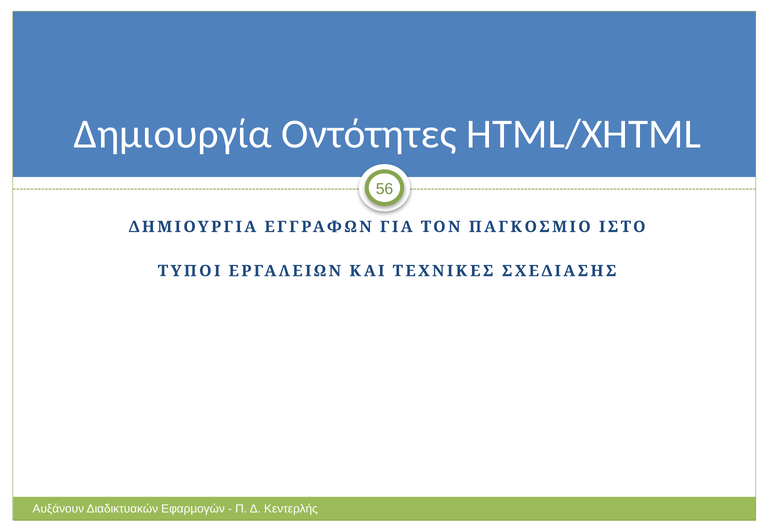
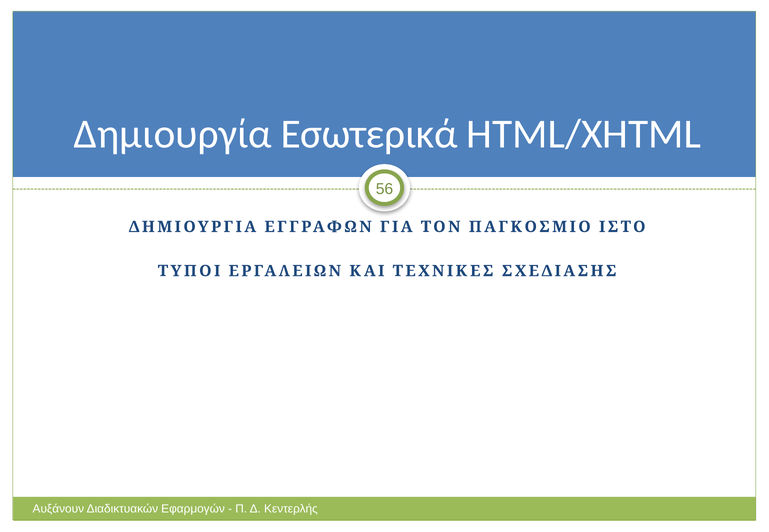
Οντότητες: Οντότητες -> Εσωτερικά (369, 134)
